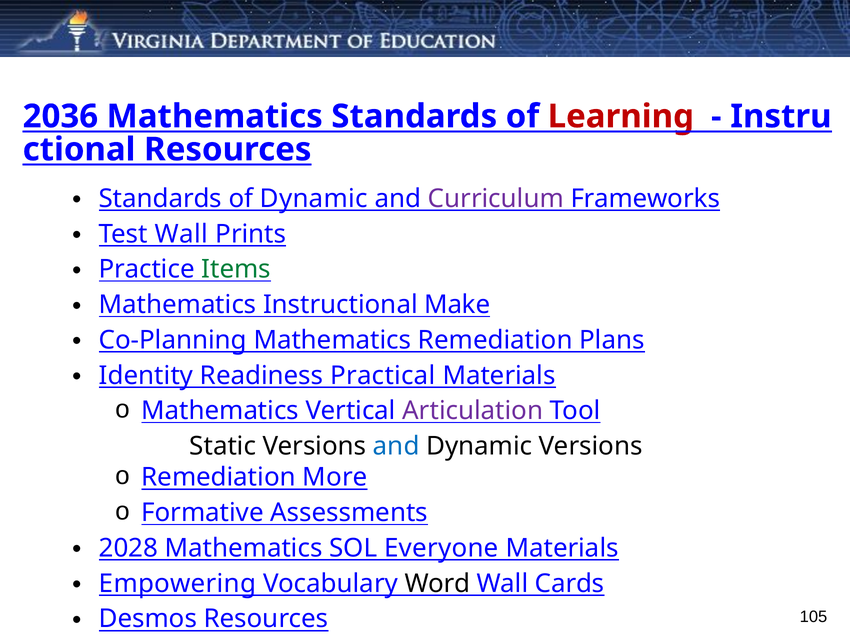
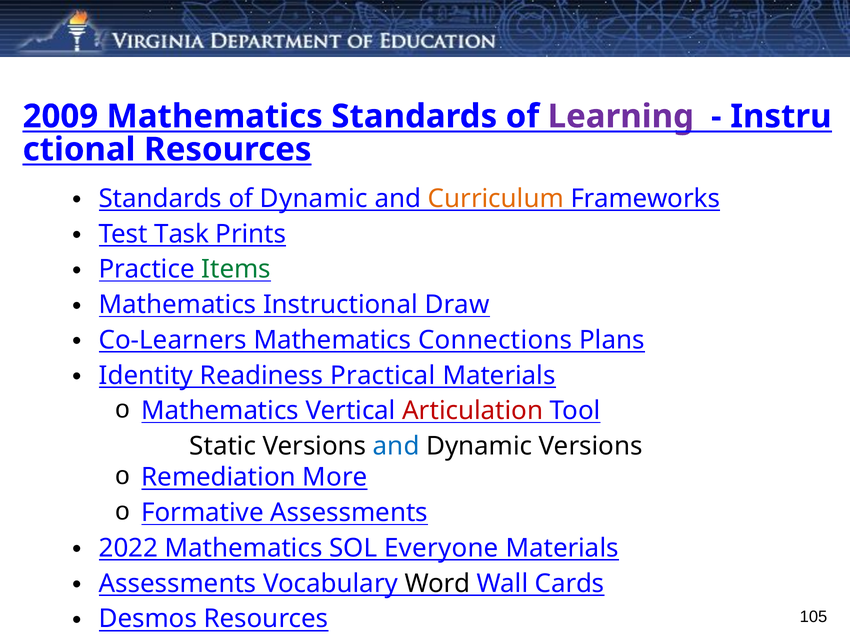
2036: 2036 -> 2009 (60, 117)
Learning colour: red -> purple (621, 117)
Curriculum colour: purple -> orange (496, 199)
Test Wall: Wall -> Task (182, 234)
Make: Make -> Draw (457, 305)
Co-Planning: Co-Planning -> Co-Learners (173, 340)
Mathematics Remediation: Remediation -> Connections (495, 340)
Articulation colour: purple -> red (473, 411)
2028: 2028 -> 2022 (128, 549)
Empowering: Empowering -> Assessments (178, 584)
